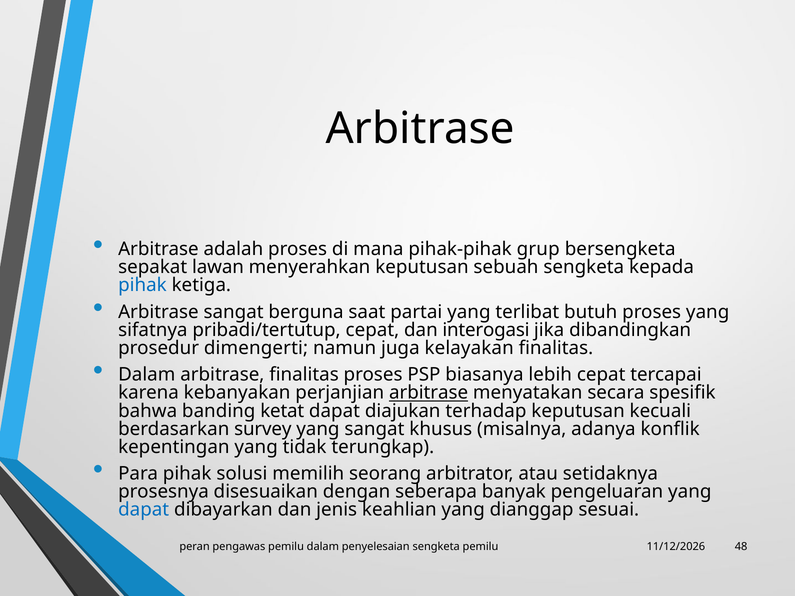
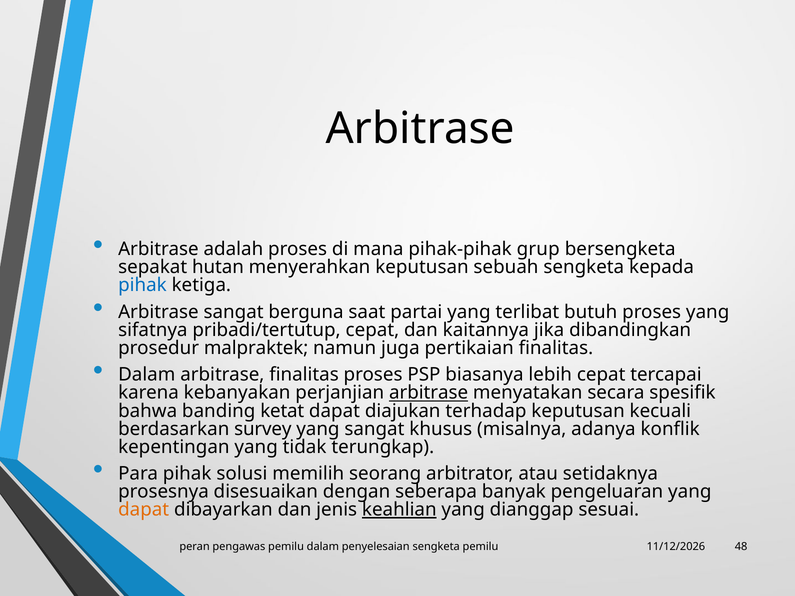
lawan: lawan -> hutan (218, 267)
interogasi: interogasi -> kaitannya (486, 330)
dimengerti: dimengerti -> malpraktek (256, 348)
kelayakan: kelayakan -> pertikaian (469, 348)
dapat colour: blue -> orange (144, 510)
keahlian underline: none -> present (399, 510)
